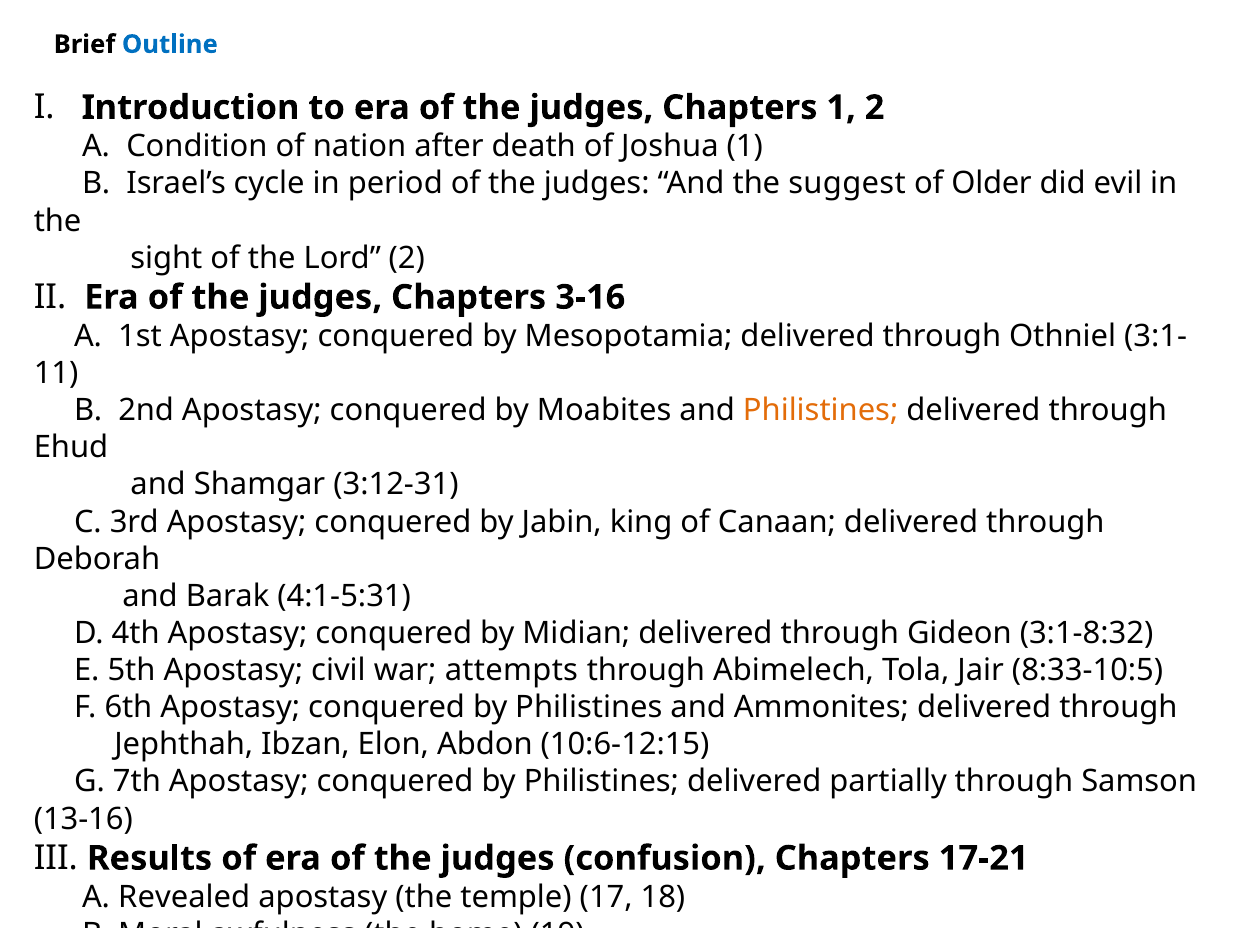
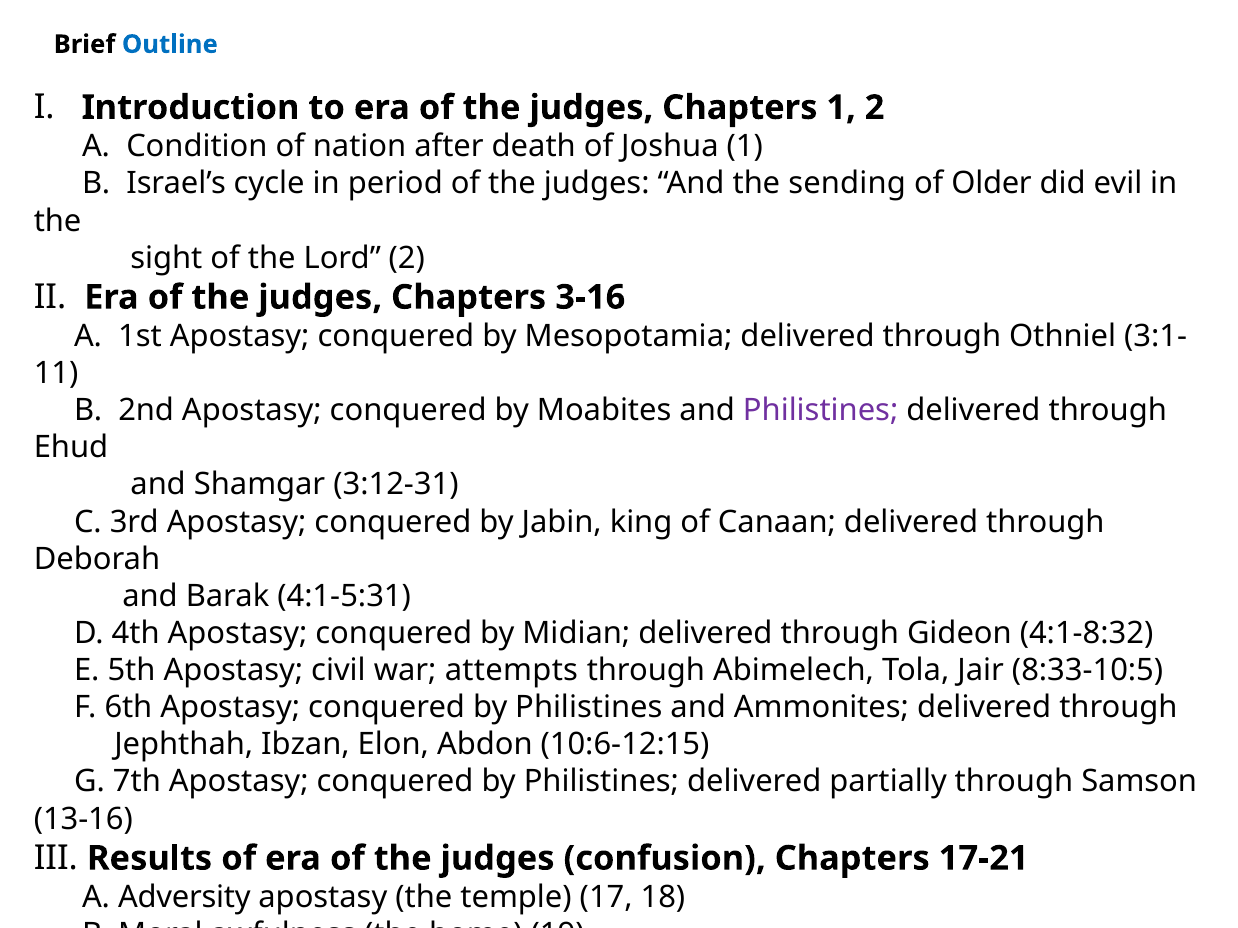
suggest: suggest -> sending (847, 184)
Philistines colour: orange -> purple (821, 411)
3:1-8:32: 3:1-8:32 -> 4:1-8:32 (1087, 634)
Revealed: Revealed -> Adversity (184, 898)
